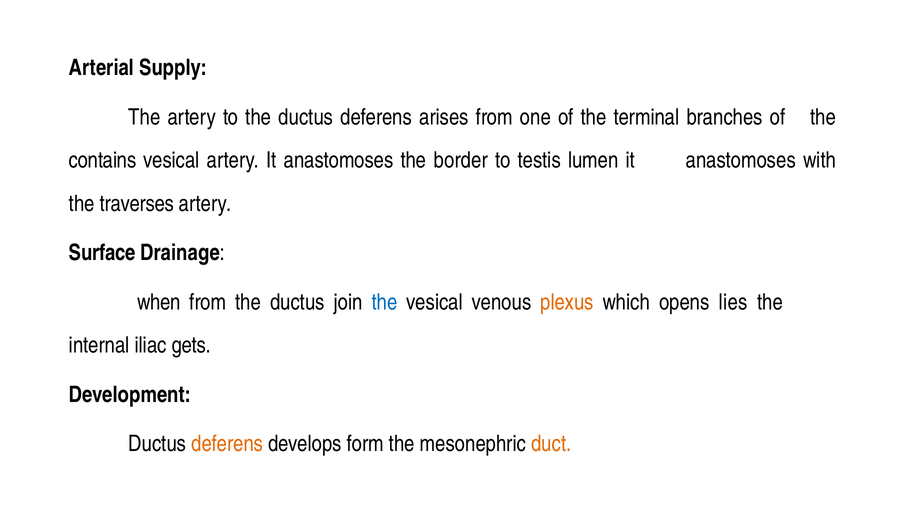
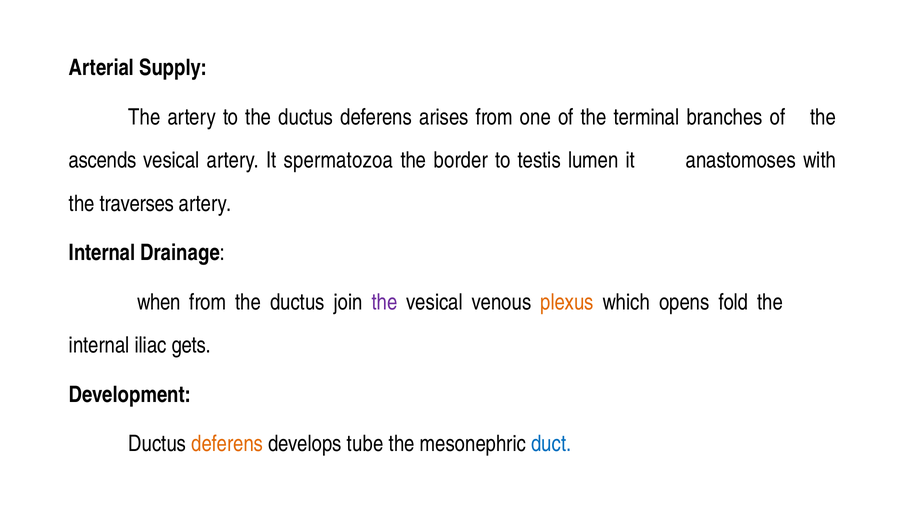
contains: contains -> ascends (103, 161)
artery It anastomoses: anastomoses -> spermatozoa (338, 161)
Surface: Surface -> Internal (102, 253)
the colour: blue -> purple (385, 302)
lies: lies -> fold (733, 302)
form: form -> tube (365, 444)
duct colour: orange -> blue (551, 444)
